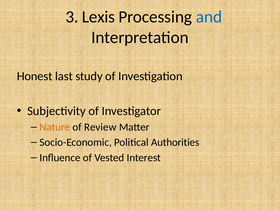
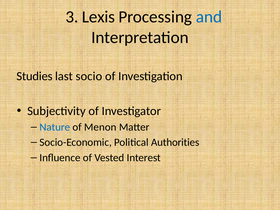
Honest: Honest -> Studies (35, 76)
study: study -> socio (89, 76)
Nature colour: orange -> blue (55, 127)
Review: Review -> Menon (100, 127)
